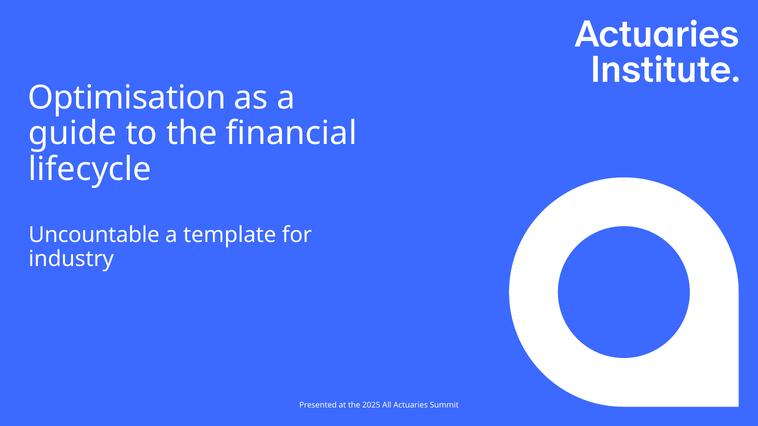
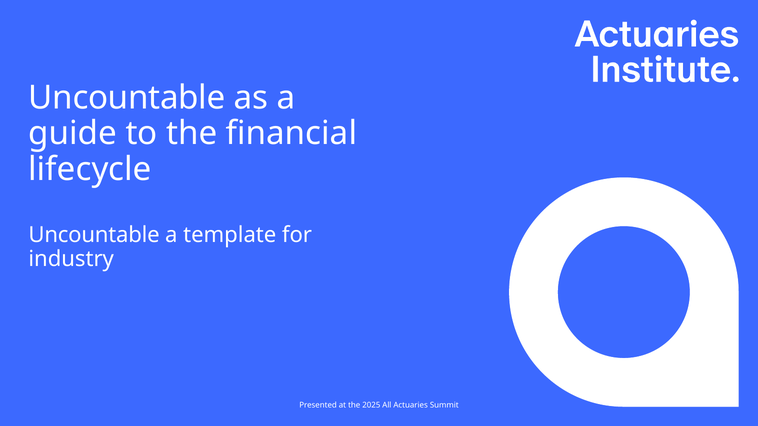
Optimisation: Optimisation -> Uncountable (127, 98)
